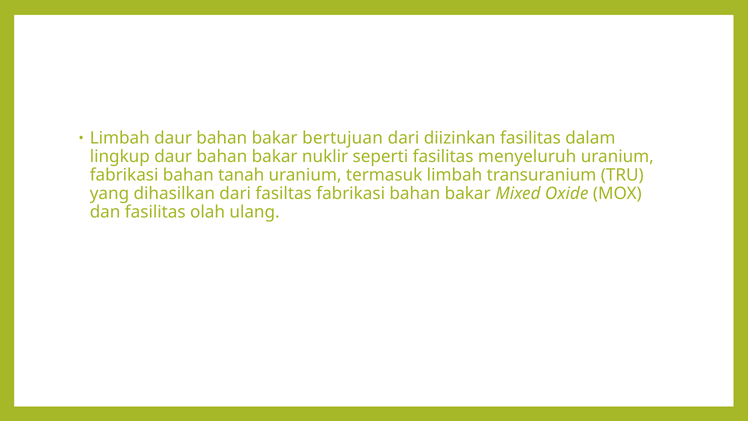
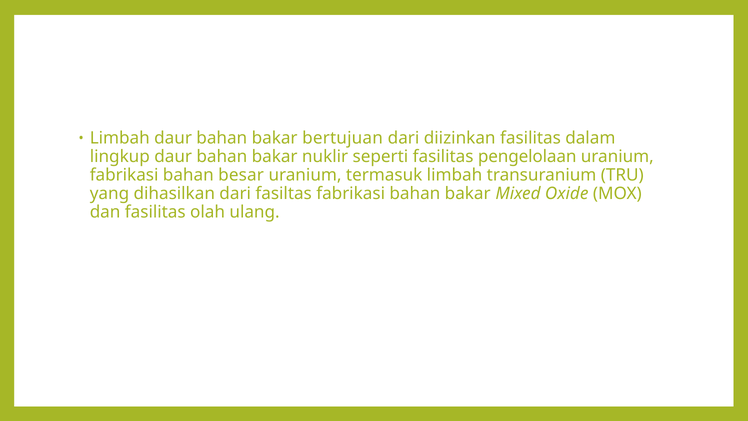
menyeluruh: menyeluruh -> pengelolaan (527, 157)
tanah: tanah -> besar (241, 175)
